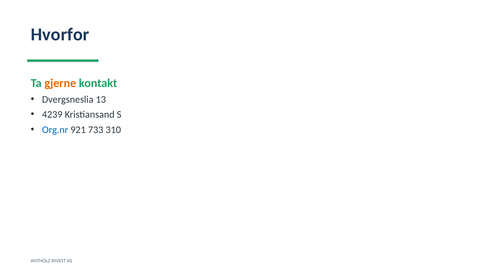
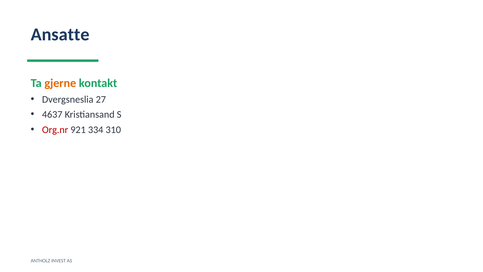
Hvorfor: Hvorfor -> Ansatte (60, 34)
13: 13 -> 27 (101, 99)
4239: 4239 -> 4637 (52, 114)
Org.nr colour: blue -> red (55, 130)
733: 733 -> 334 (96, 130)
